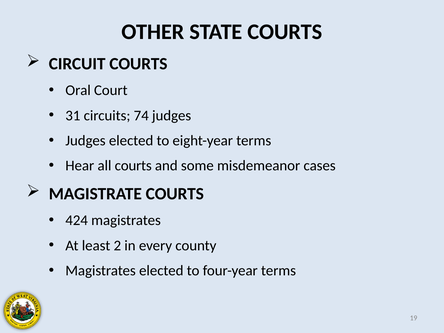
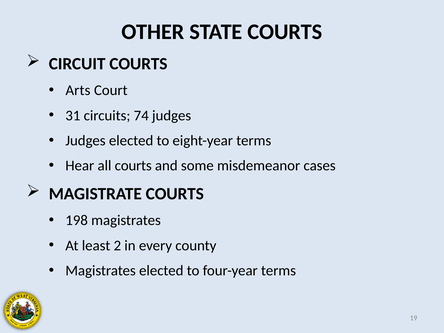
Oral: Oral -> Arts (78, 90)
424: 424 -> 198 (77, 220)
